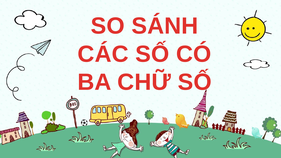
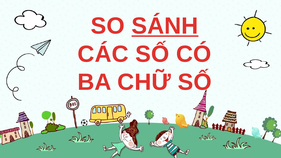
SÁNH underline: none -> present (165, 26)
